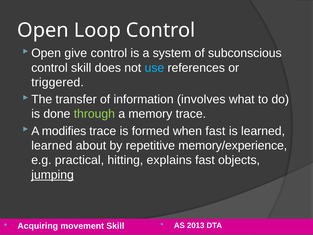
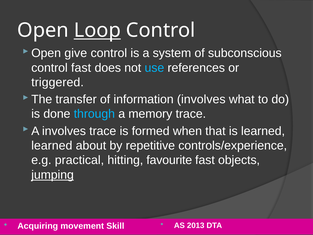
Loop underline: none -> present (97, 30)
control skill: skill -> fast (81, 68)
through colour: light green -> light blue (94, 114)
modifies: modifies -> involves (64, 131)
when fast: fast -> that (215, 131)
memory/experience: memory/experience -> controls/experience (233, 145)
explains: explains -> favourite (169, 160)
